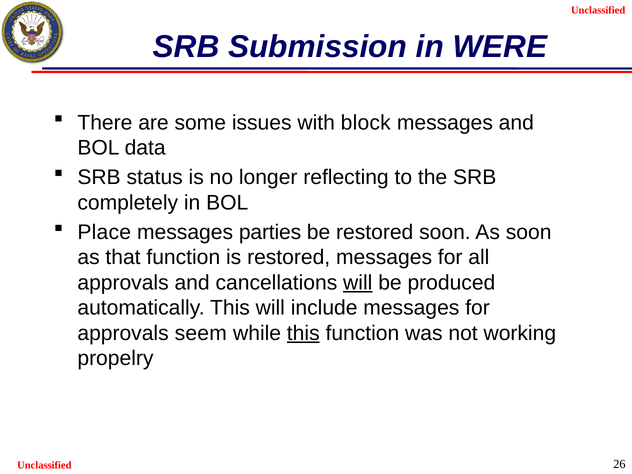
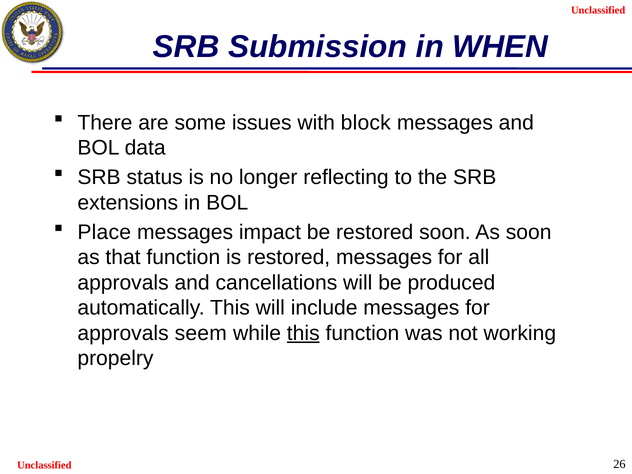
WERE: WERE -> WHEN (500, 47)
completely: completely -> extensions (128, 203)
parties: parties -> impact (270, 232)
will underline: present -> none (358, 283)
